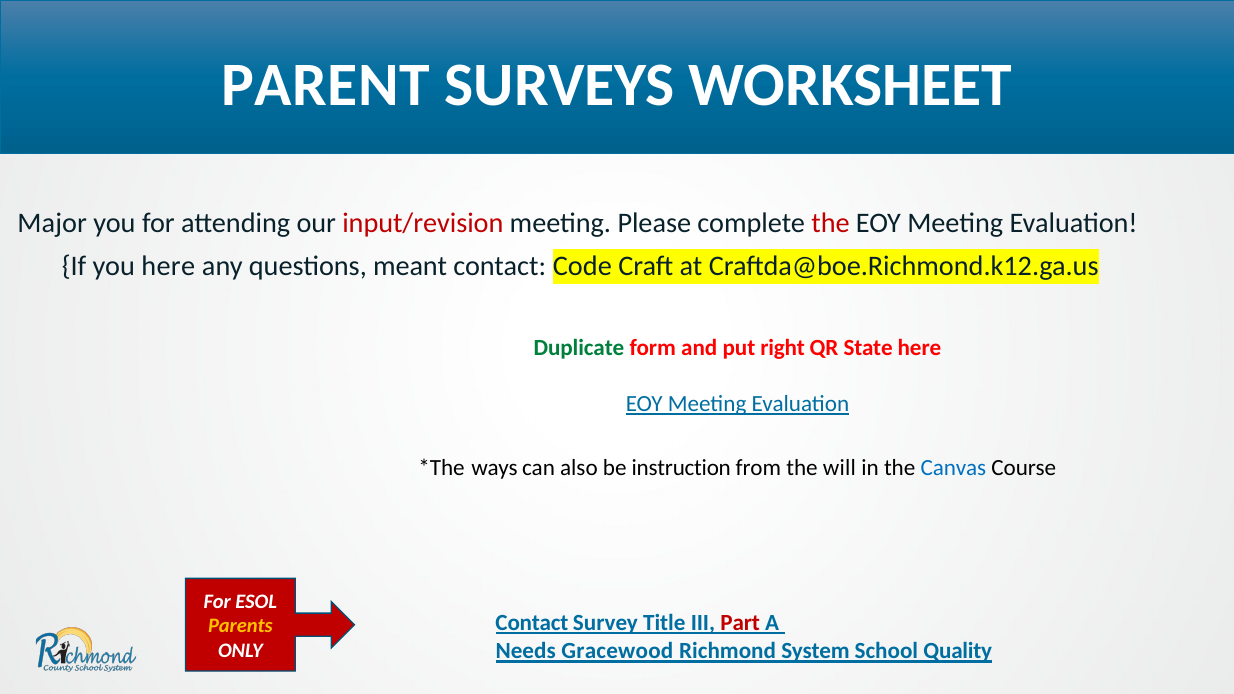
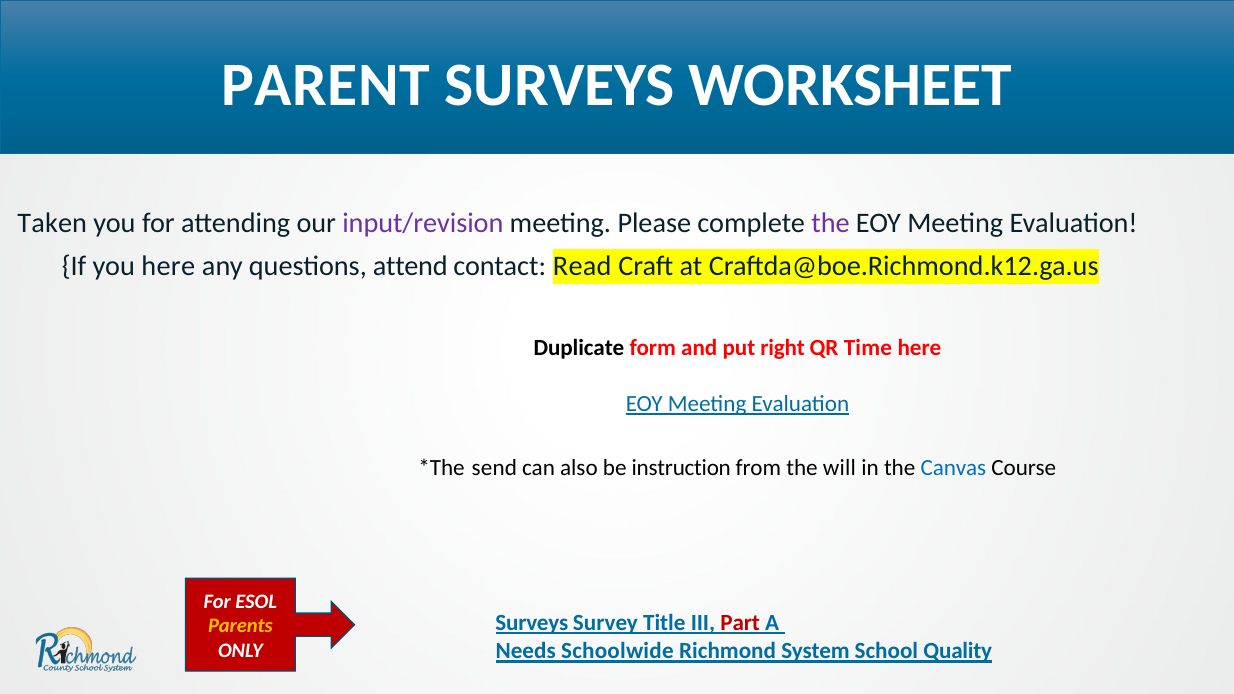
Major: Major -> Taken (52, 223)
input/revision colour: red -> purple (423, 223)
the colour: red -> purple (831, 223)
meant: meant -> attend (410, 267)
Code: Code -> Read (582, 267)
Duplicate colour: green -> black (579, 348)
State: State -> Time (868, 348)
ways: ways -> send (494, 468)
Contact: Contact -> Surveys (532, 623)
Gracewood: Gracewood -> Schoolwide (617, 651)
